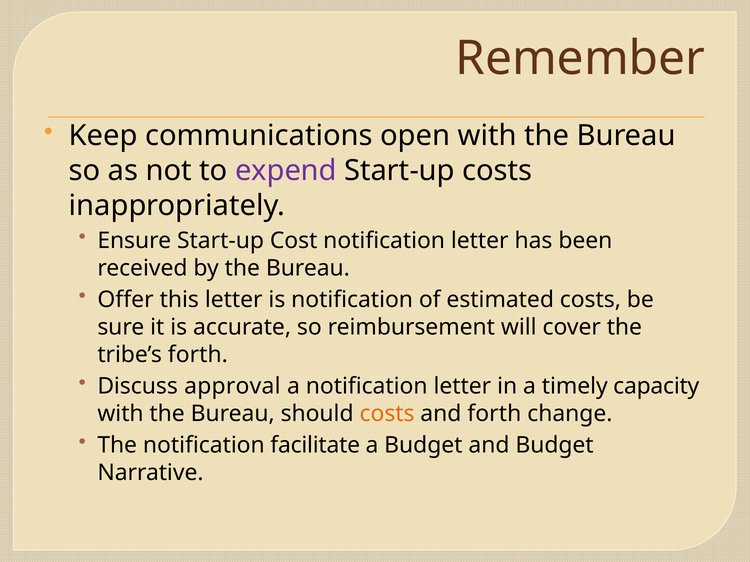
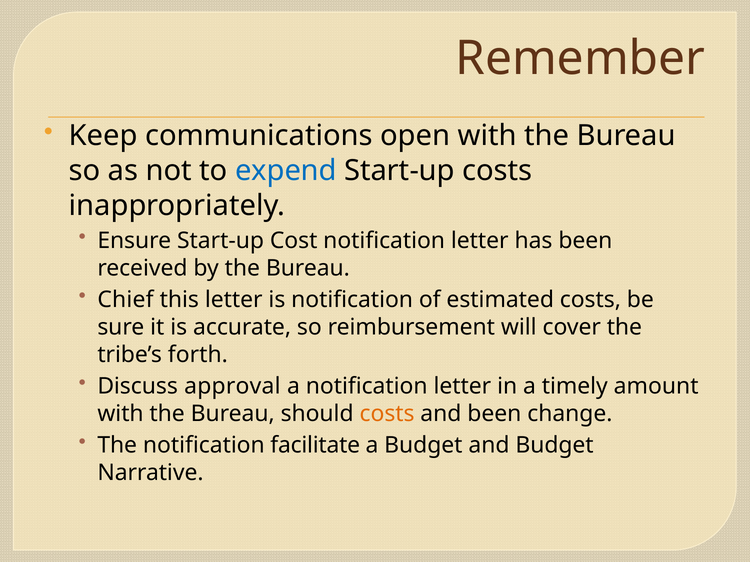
expend colour: purple -> blue (286, 171)
Offer: Offer -> Chief (125, 300)
capacity: capacity -> amount (656, 387)
and forth: forth -> been (494, 414)
